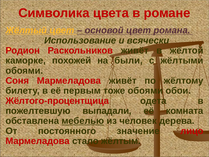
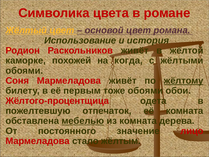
всячески: всячески -> история (148, 40)
были: были -> когда (129, 60)
жёлтому underline: none -> present (184, 81)
выпадали: выпадали -> отпечаток (107, 111)
из человек: человек -> комната (138, 121)
